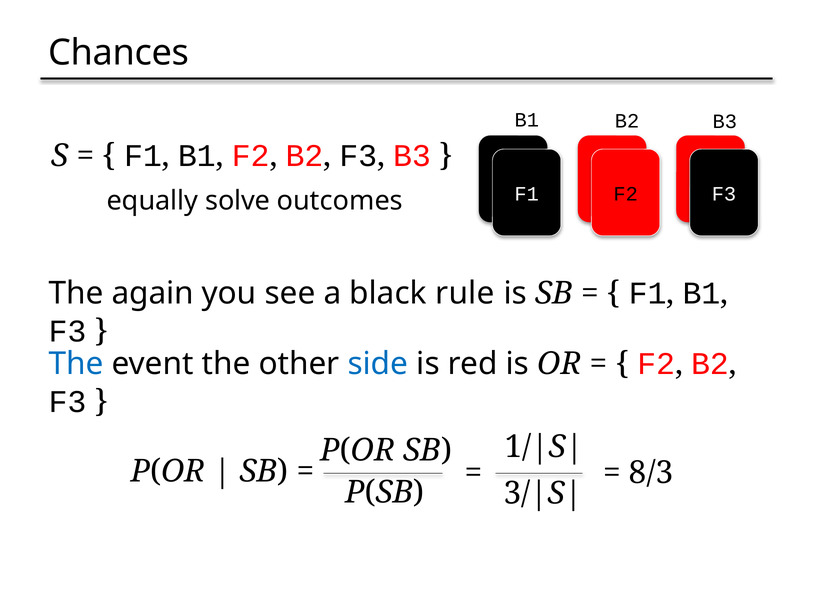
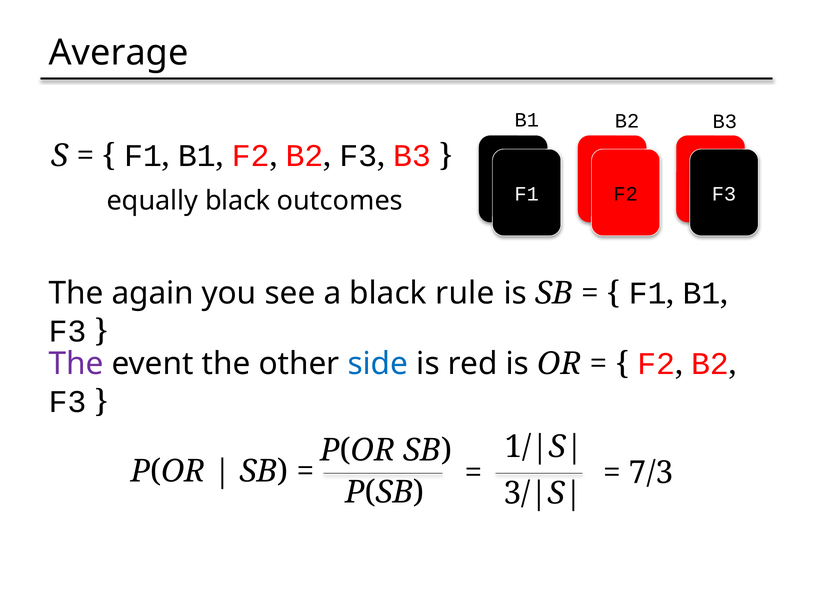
Chances: Chances -> Average (119, 53)
equally solve: solve -> black (238, 201)
The colour: blue -> purple (76, 364)
8/3: 8/3 -> 7/3 (651, 473)
